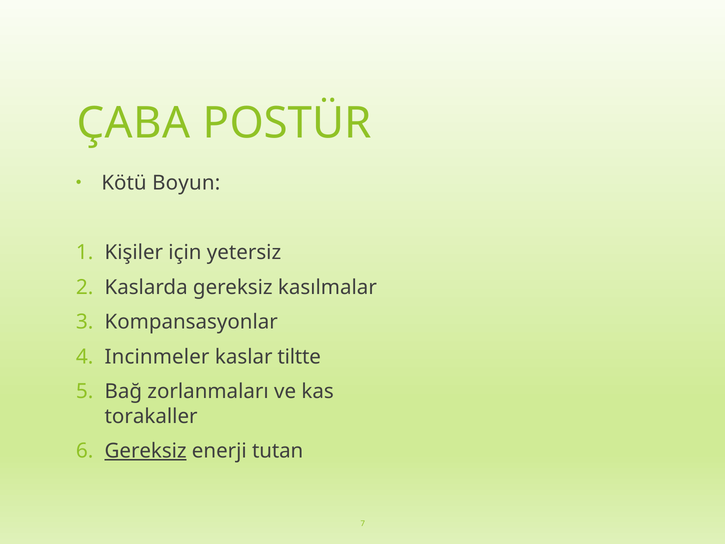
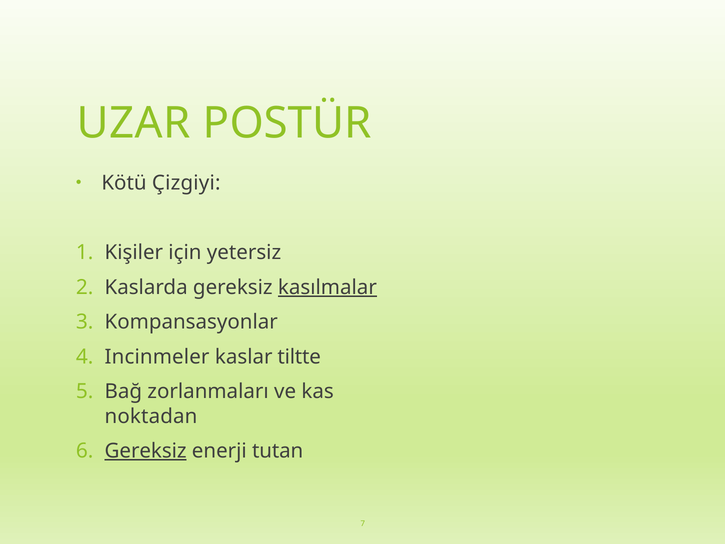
ÇABA: ÇABA -> UZAR (134, 123)
Boyun: Boyun -> Çizgiyi (186, 183)
kasılmalar underline: none -> present (327, 287)
torakaller: torakaller -> noktadan (151, 416)
